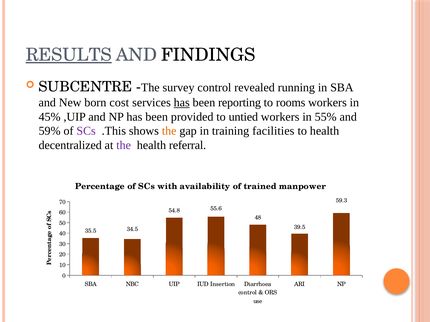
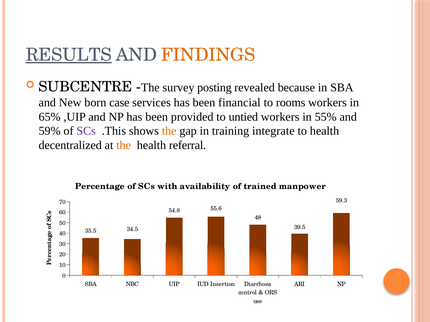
FINDINGS colour: black -> orange (208, 55)
survey control: control -> posting (214, 88)
running: running -> because (296, 88)
cost: cost -> case (119, 103)
has underline: present -> none (182, 103)
reporting: reporting -> financial (239, 103)
45%: 45% -> 65% (50, 117)
facilities: facilities -> integrate (273, 131)
the colour: purple -> orange (124, 146)
